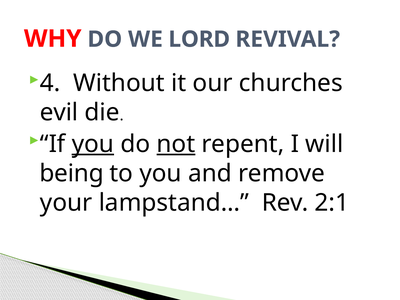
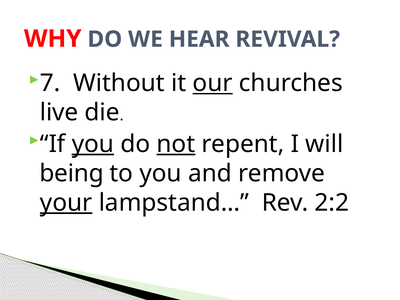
LORD: LORD -> HEAR (199, 39)
4: 4 -> 7 (50, 83)
our underline: none -> present (213, 83)
evil: evil -> live (59, 112)
your underline: none -> present (66, 203)
2:1: 2:1 -> 2:2 (332, 203)
